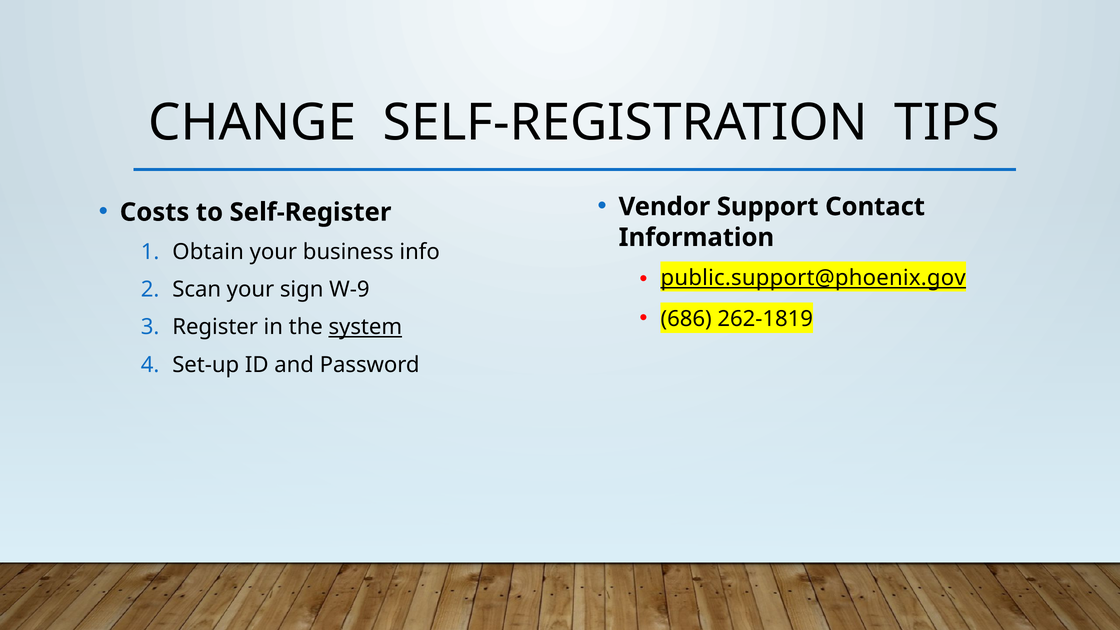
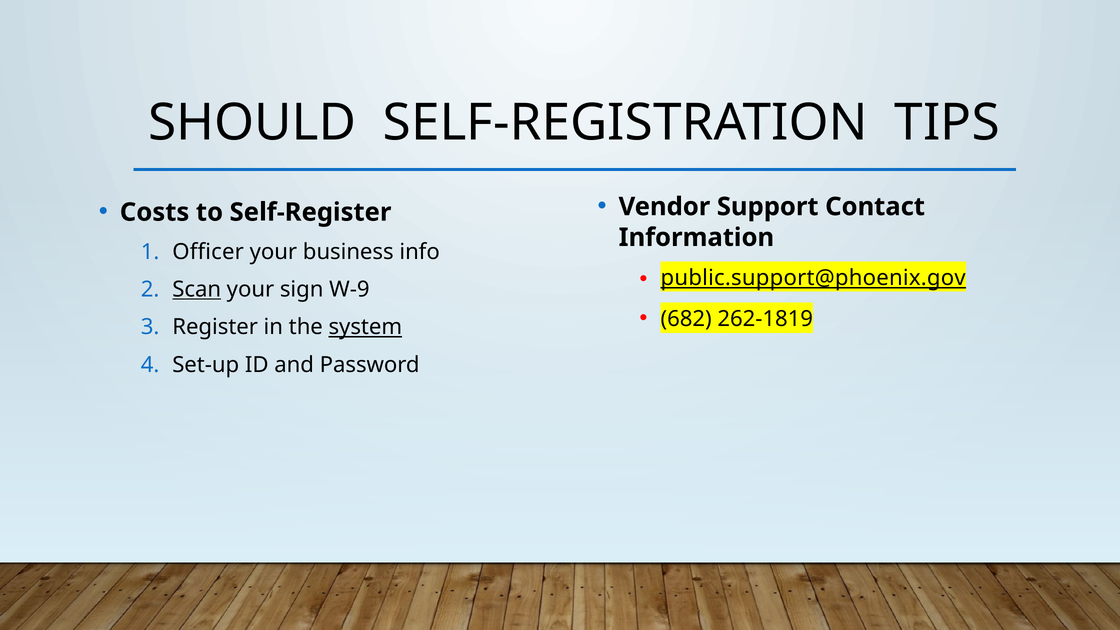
CHANGE: CHANGE -> SHOULD (252, 123)
Obtain: Obtain -> Officer (208, 252)
Scan underline: none -> present (197, 289)
686: 686 -> 682 (686, 319)
